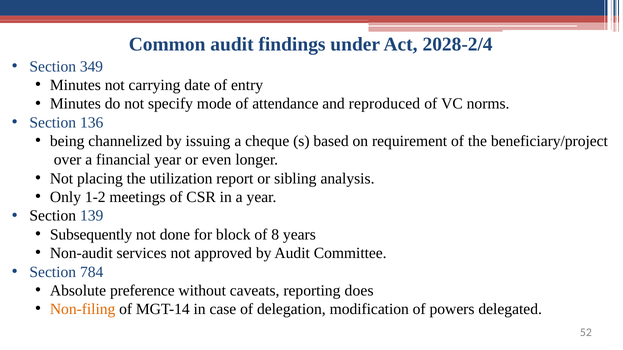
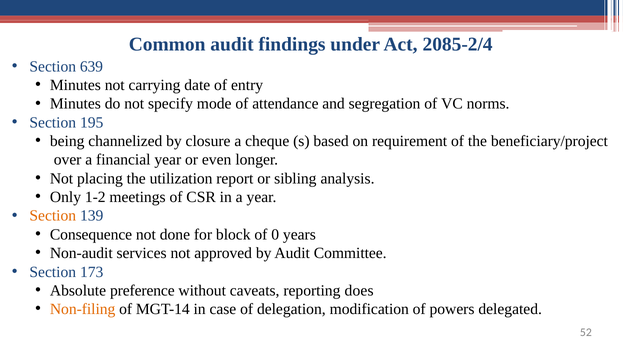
2028-2/4: 2028-2/4 -> 2085-2/4 (458, 44)
349: 349 -> 639 (91, 67)
reproduced: reproduced -> segregation (385, 104)
136: 136 -> 195 (92, 123)
issuing: issuing -> closure (208, 141)
Section colour: black -> orange (53, 216)
Subsequently: Subsequently -> Consequence (91, 235)
8: 8 -> 0 (275, 235)
784: 784 -> 173 (92, 272)
